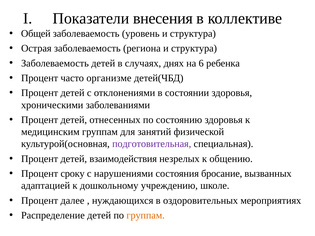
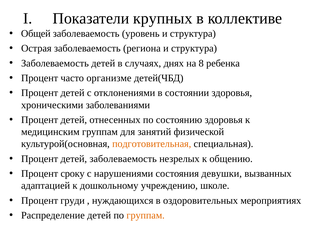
внесения: внесения -> крупных (163, 18)
6: 6 -> 8 (201, 63)
подготовительная colour: purple -> orange (152, 144)
детей взаимодействия: взаимодействия -> заболеваемость (123, 159)
бросание: бросание -> девушки (222, 174)
далее: далее -> груди (73, 201)
